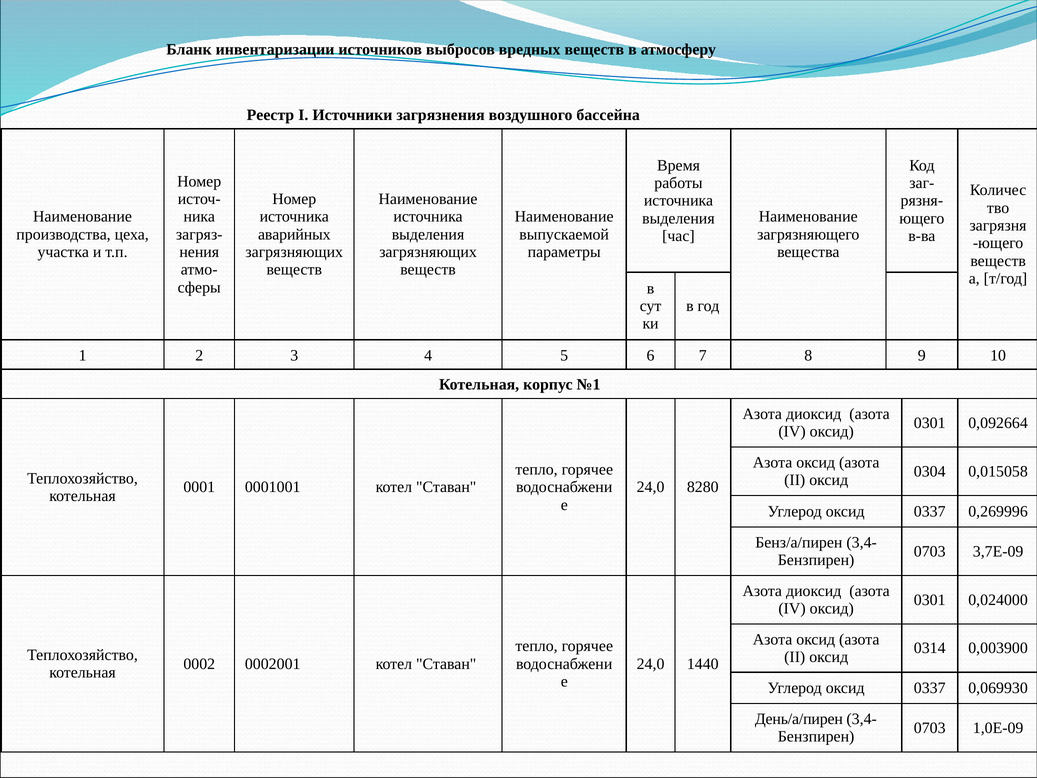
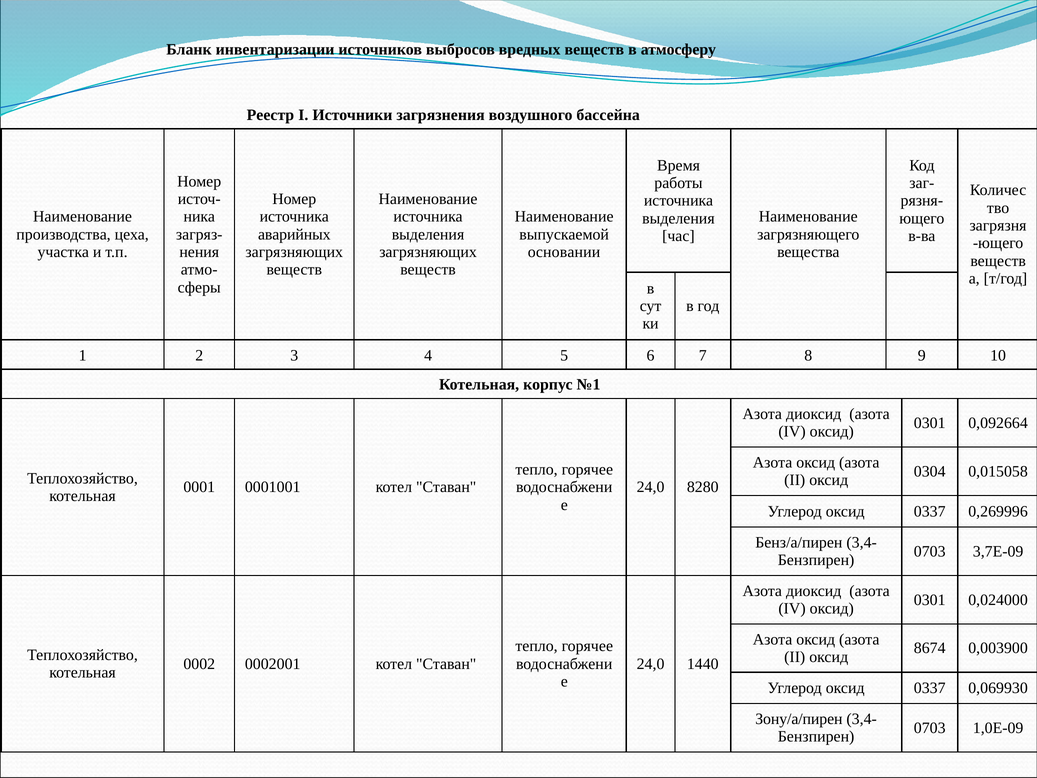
параметры: параметры -> основании (564, 252)
0314: 0314 -> 8674 (930, 648)
День/а/пирен: День/а/пирен -> Зону/а/пирен (799, 719)
